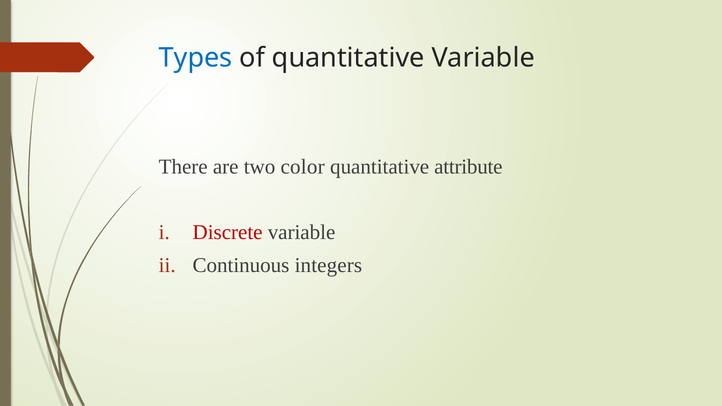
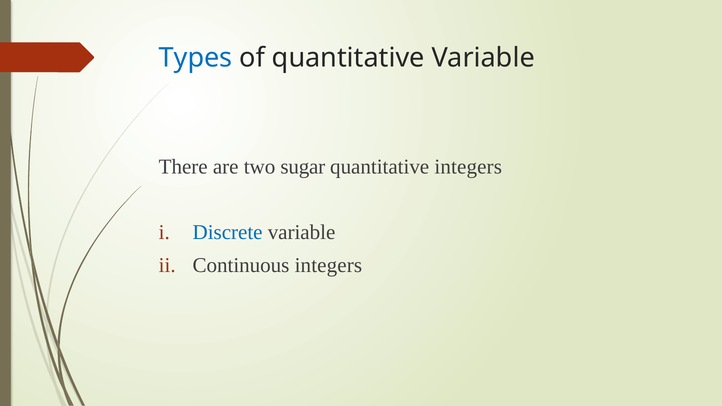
color: color -> sugar (303, 167)
quantitative attribute: attribute -> integers (468, 167)
Discrete colour: red -> blue (228, 233)
